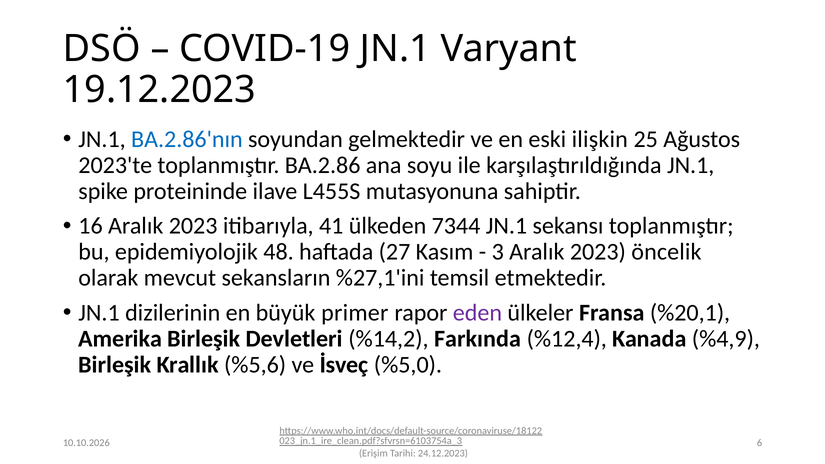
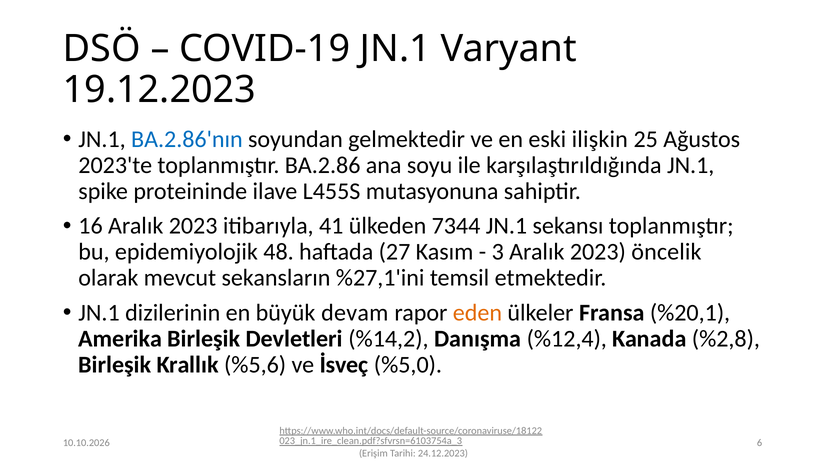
primer: primer -> devam (355, 313)
eden colour: purple -> orange (477, 313)
Farkında: Farkında -> Danışma (478, 339)
%4,9: %4,9 -> %2,8 (726, 339)
